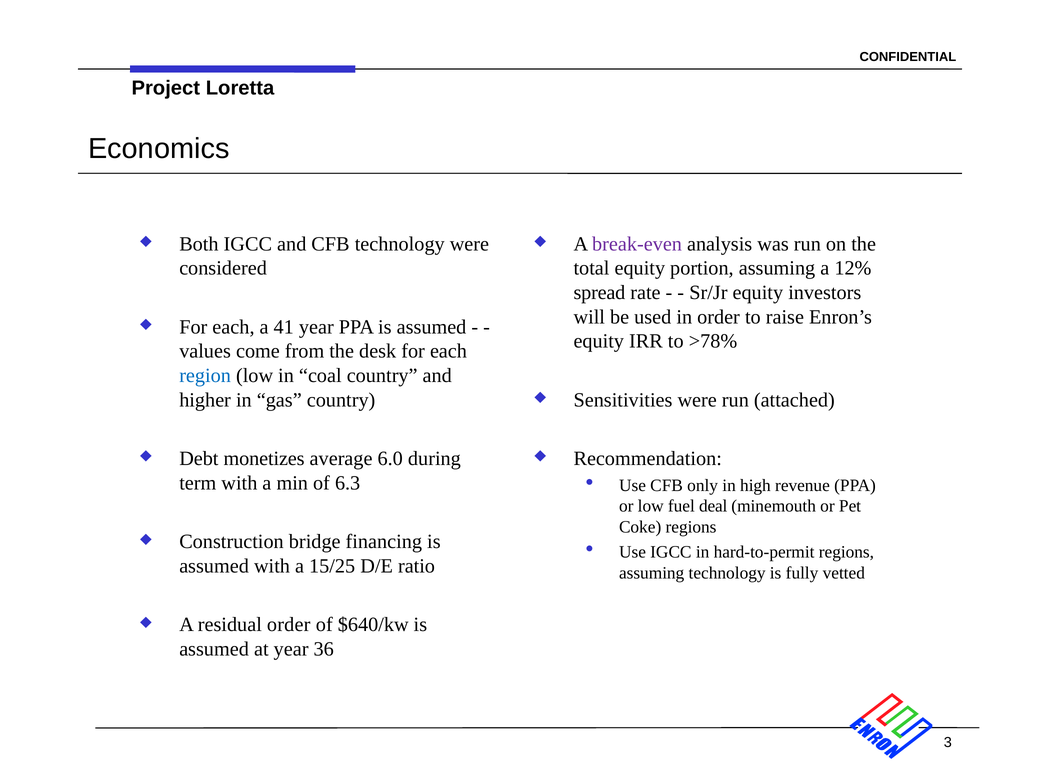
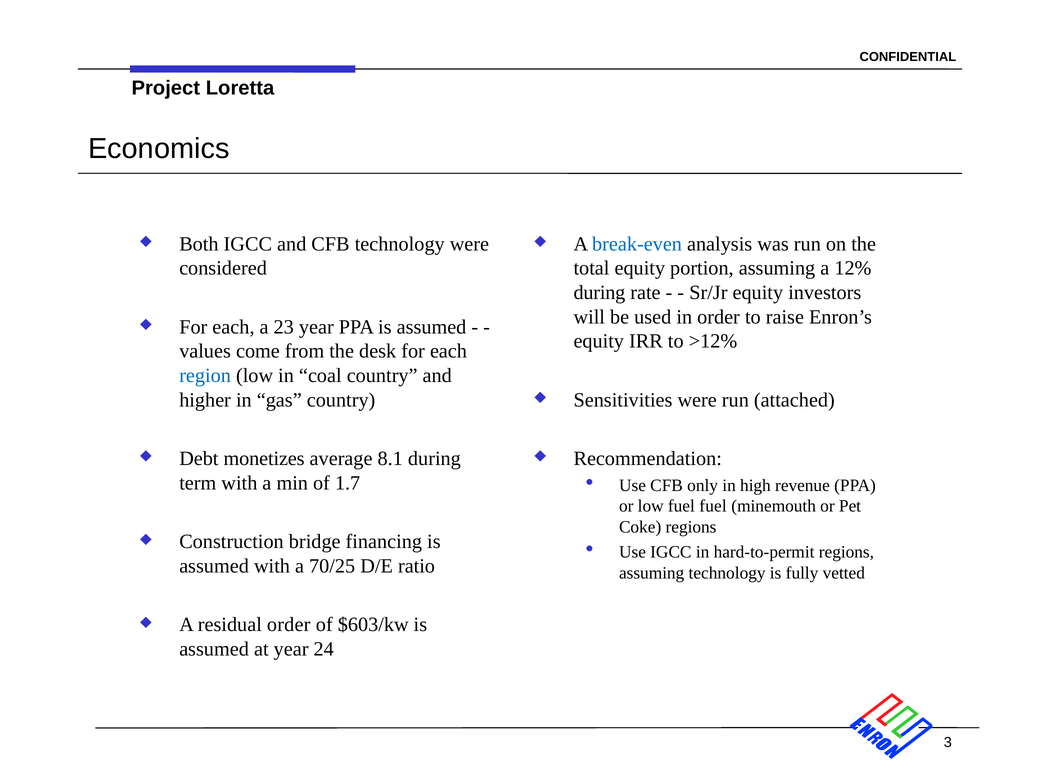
break-even colour: purple -> blue (637, 244)
spread: spread -> during (599, 293)
41: 41 -> 23 (284, 327)
>78%: >78% -> >12% (713, 341)
6.0: 6.0 -> 8.1 (390, 459)
6.3: 6.3 -> 1.7 (348, 483)
fuel deal: deal -> fuel (713, 506)
15/25: 15/25 -> 70/25 (332, 566)
$640/kw: $640/kw -> $603/kw (373, 625)
36: 36 -> 24 (324, 649)
